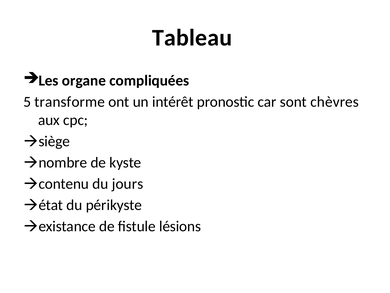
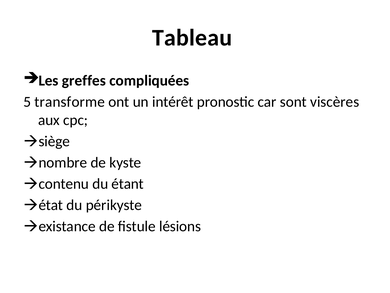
organe: organe -> greffes (84, 80)
chèvres: chèvres -> viscères (335, 102)
jours: jours -> étant (128, 184)
